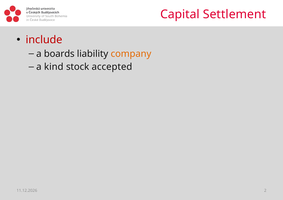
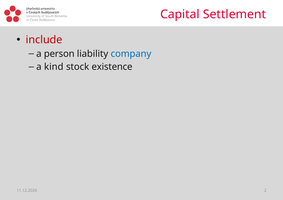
boards: boards -> person (59, 54)
company colour: orange -> blue (131, 54)
accepted: accepted -> existence (112, 67)
